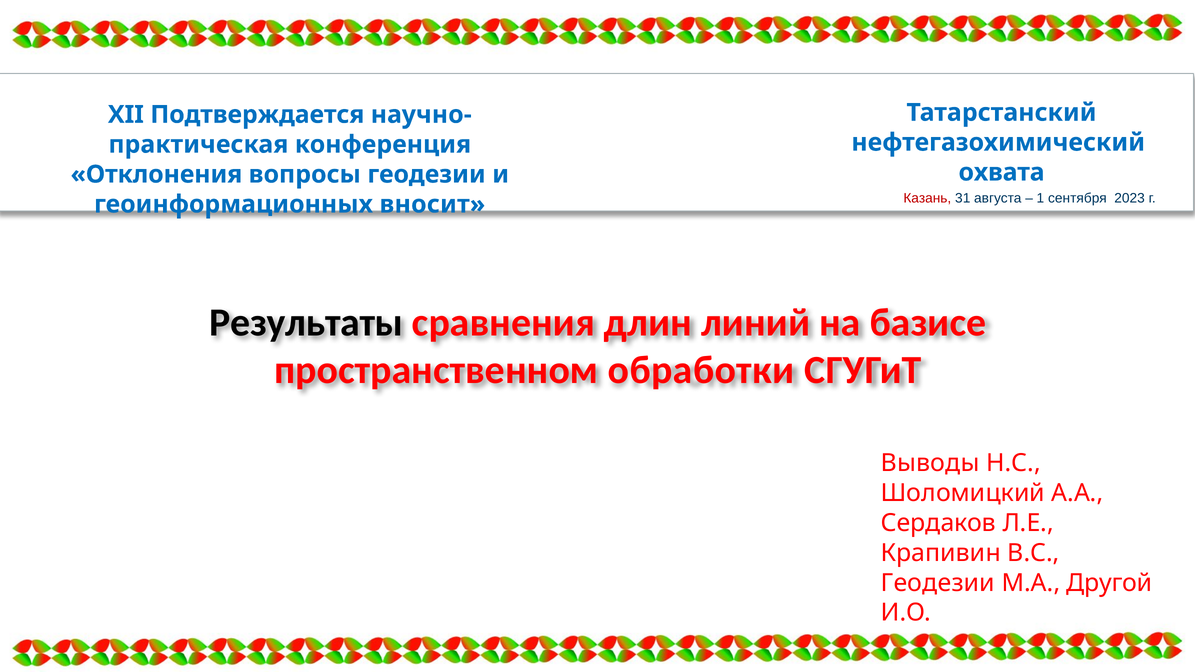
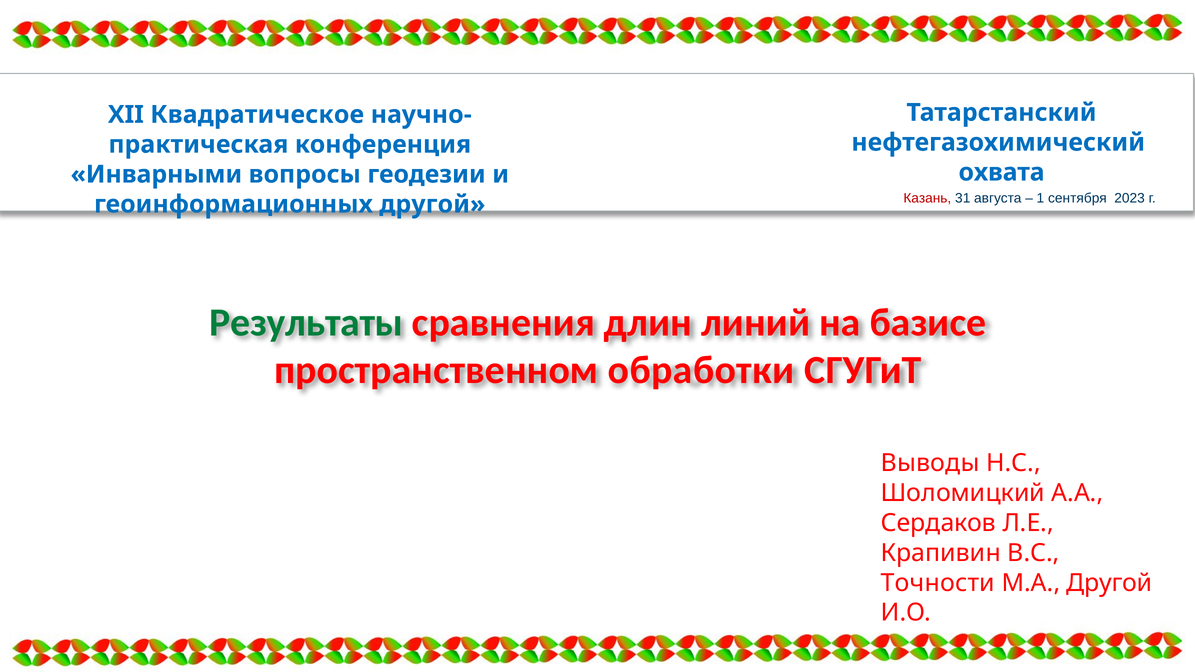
Подтверждается: Подтверждается -> Квадратическое (257, 115)
Отклонения: Отклонения -> Инварными (156, 174)
геоинформационных вносит: вносит -> другой (432, 204)
Результаты colour: black -> green (306, 323)
Геодезии: Геодезии -> Точности (938, 583)
